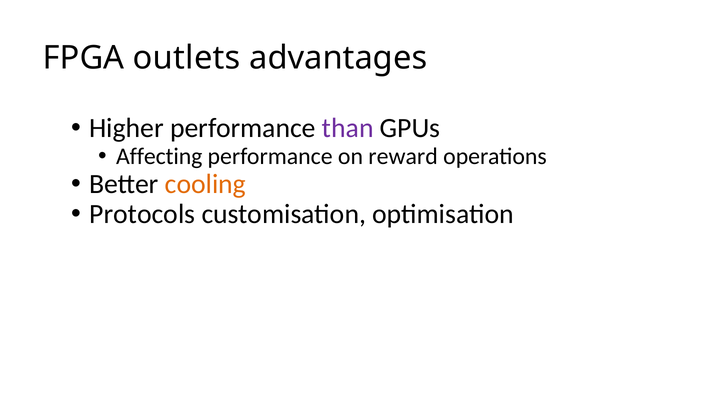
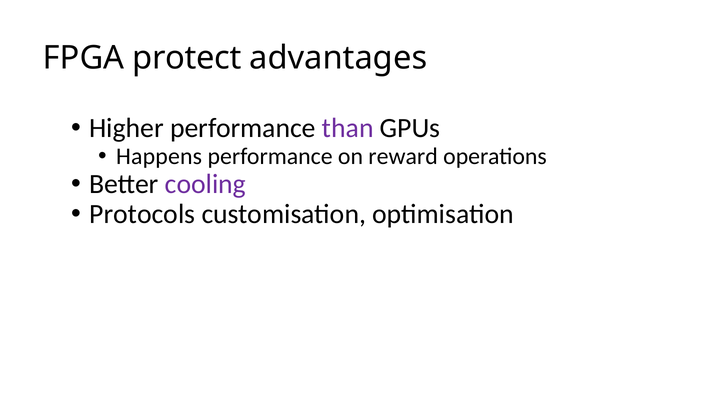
outlets: outlets -> protect (187, 58)
Affecting: Affecting -> Happens (159, 156)
cooling colour: orange -> purple (205, 184)
